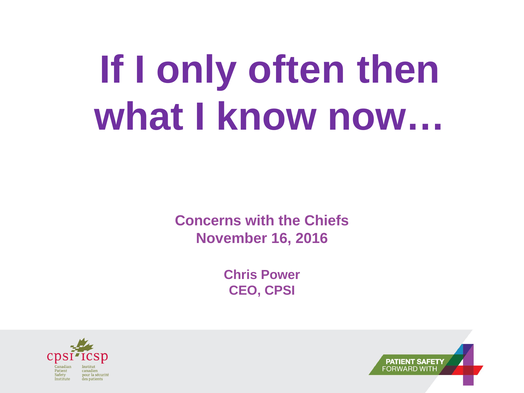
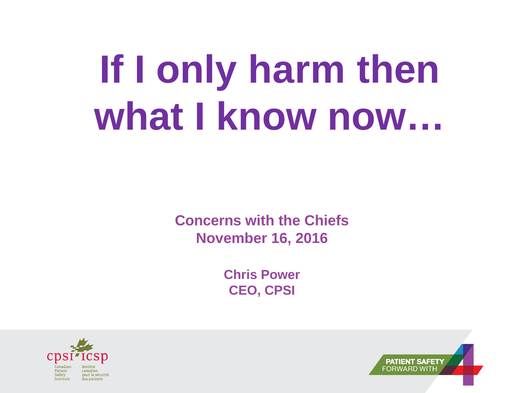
often: often -> harm (297, 70)
